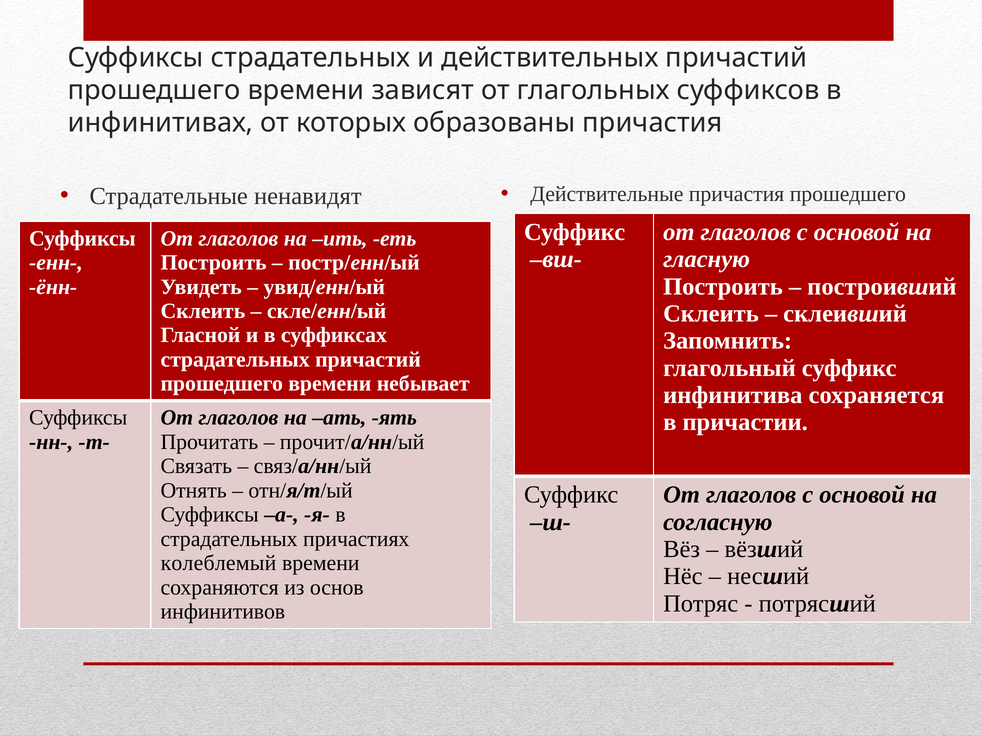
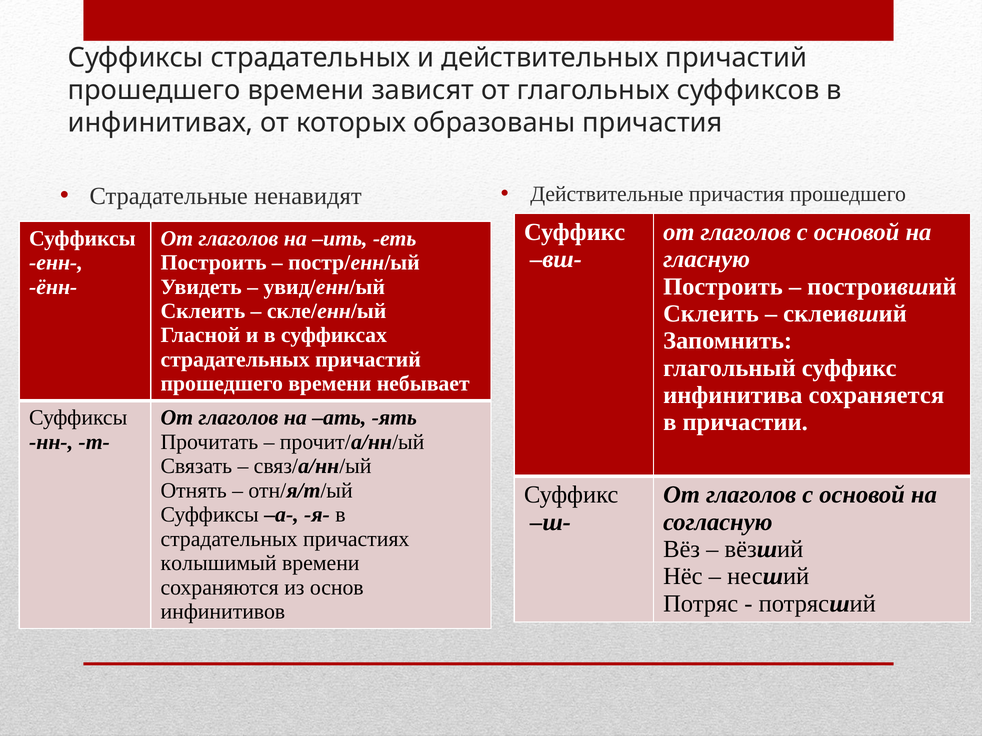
колеблемый: колеблемый -> колышимый (219, 564)
